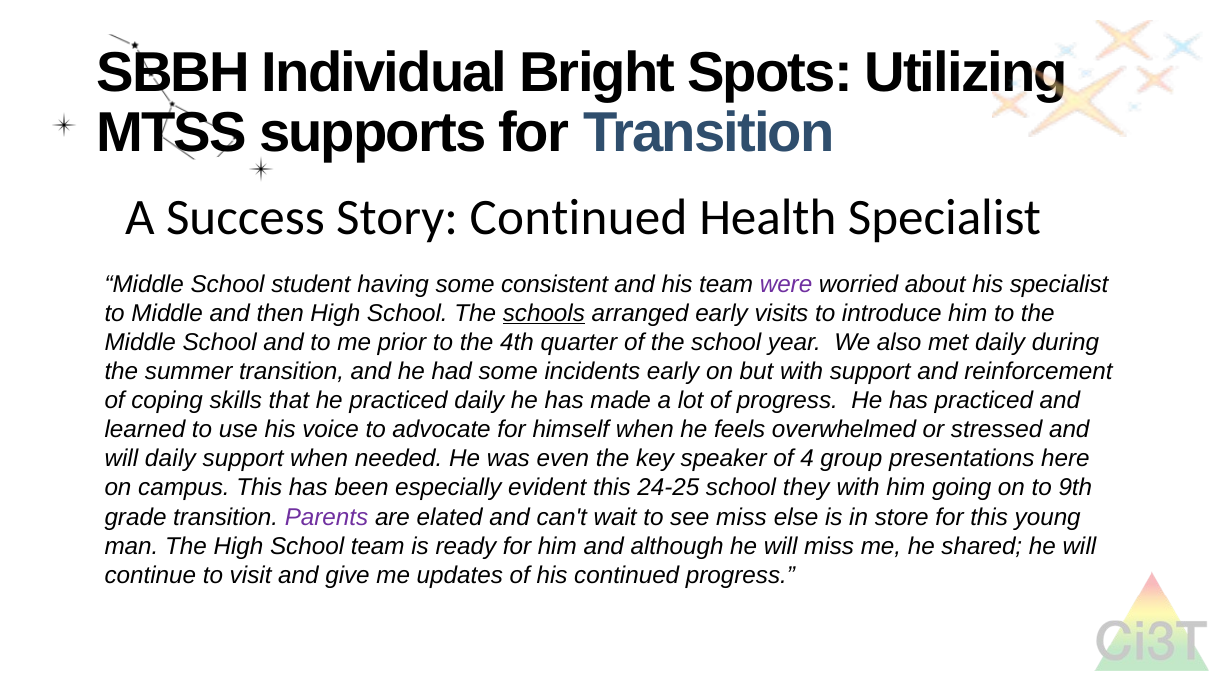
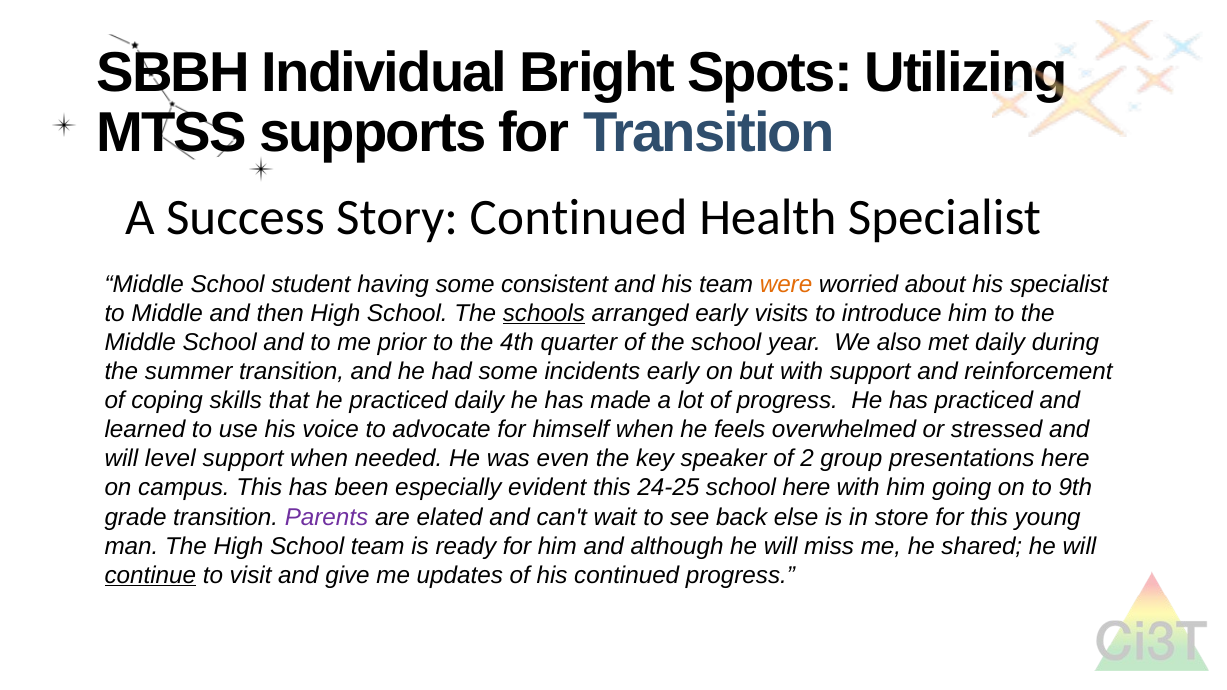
were colour: purple -> orange (786, 284)
will daily: daily -> level (170, 459)
4: 4 -> 2 (807, 459)
school they: they -> here (806, 488)
see miss: miss -> back (742, 517)
continue underline: none -> present (150, 575)
